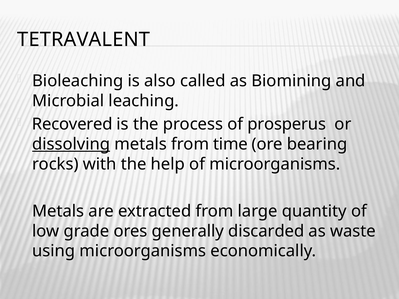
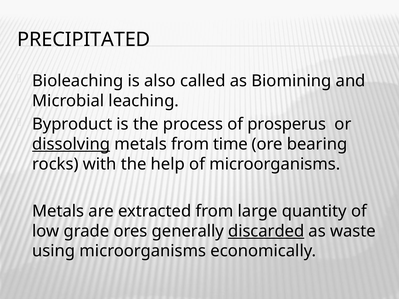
TETRAVALENT: TETRAVALENT -> PRECIPITATED (84, 40)
Recovered: Recovered -> Byproduct (72, 124)
discarded underline: none -> present (266, 231)
